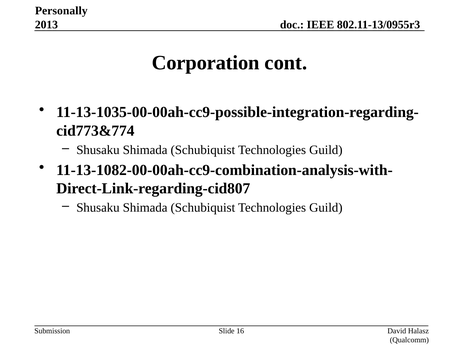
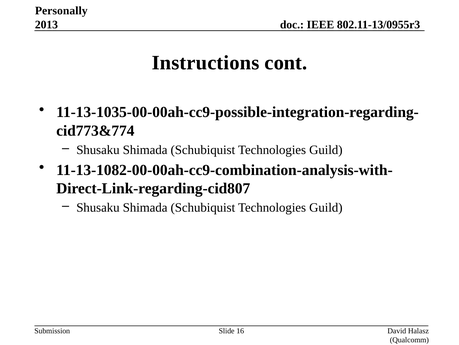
Corporation: Corporation -> Instructions (206, 63)
